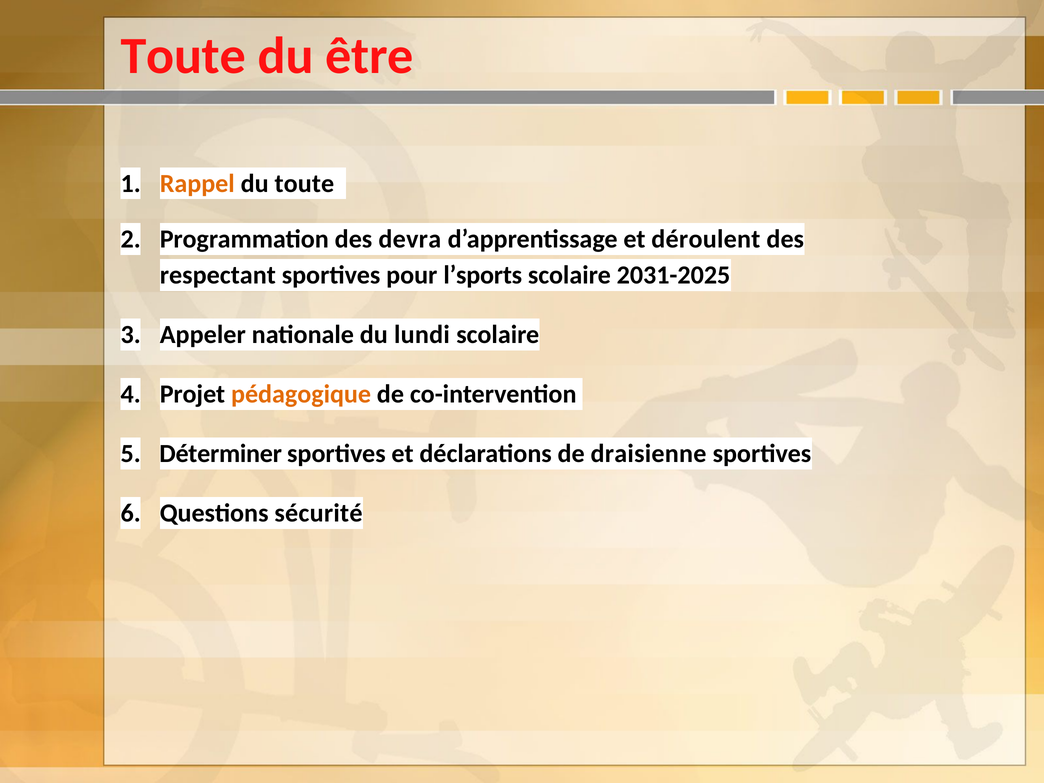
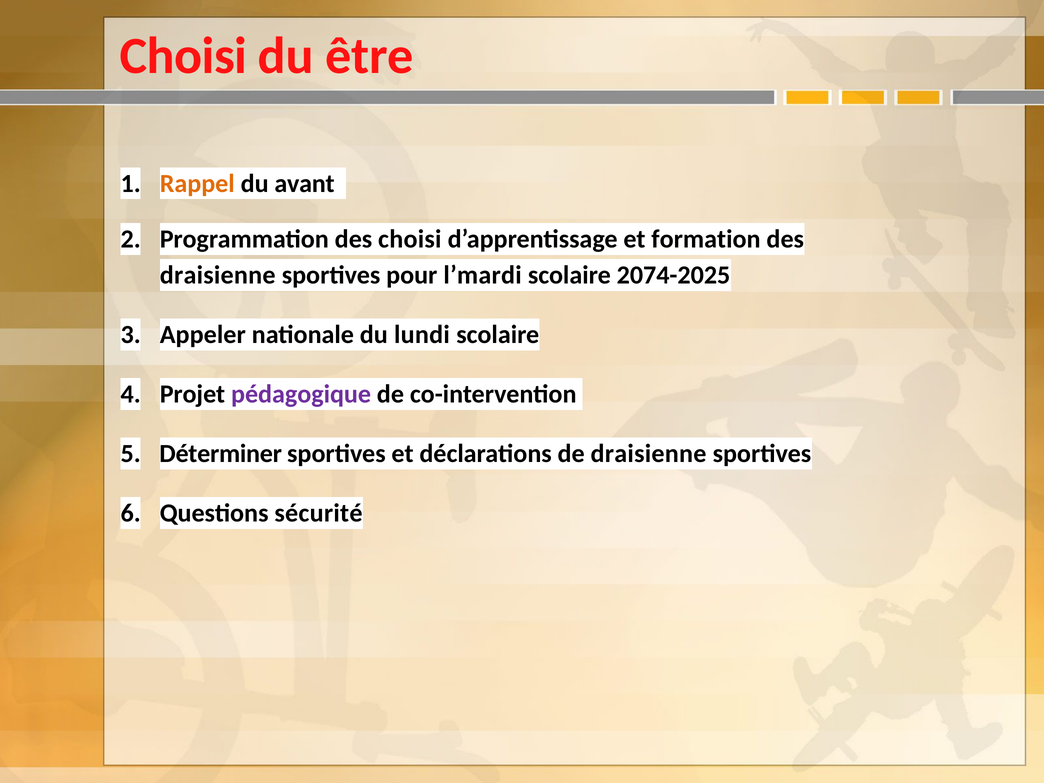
Toute: Toute -> Choisi (184, 56)
du toute: toute -> avant (305, 184)
des devra: devra -> choisi (410, 239)
déroulent: déroulent -> formation (706, 239)
respectant: respectant -> draisienne (218, 275)
l’sports: l’sports -> l’mardi (483, 275)
2031-2025: 2031-2025 -> 2074-2025 (673, 275)
pédagogique colour: orange -> purple (301, 394)
